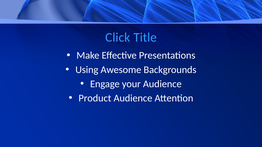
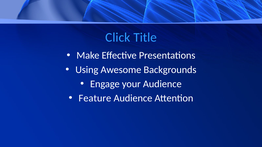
Product: Product -> Feature (95, 98)
